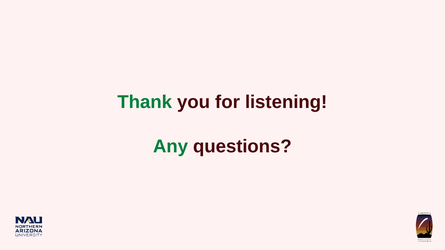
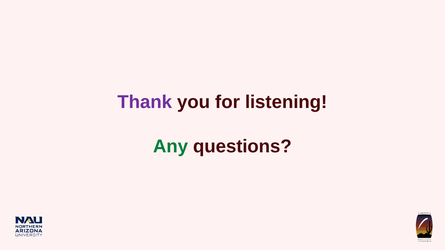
Thank colour: green -> purple (145, 102)
